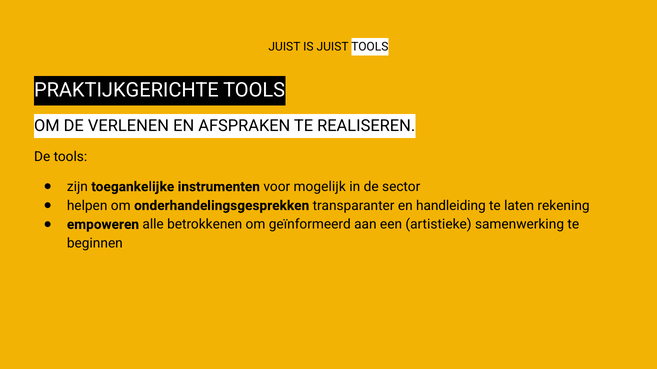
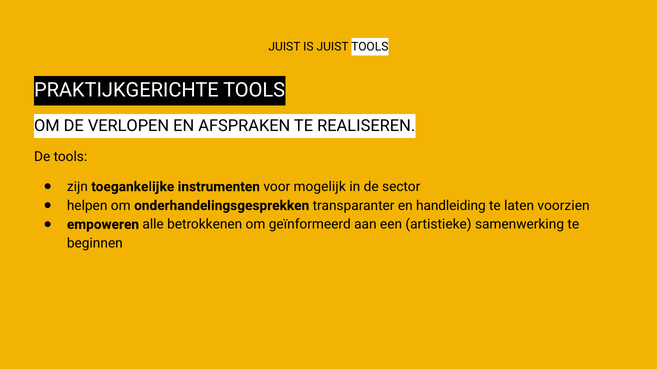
VERLENEN: VERLENEN -> VERLOPEN (129, 126)
rekening: rekening -> voorzien (564, 206)
